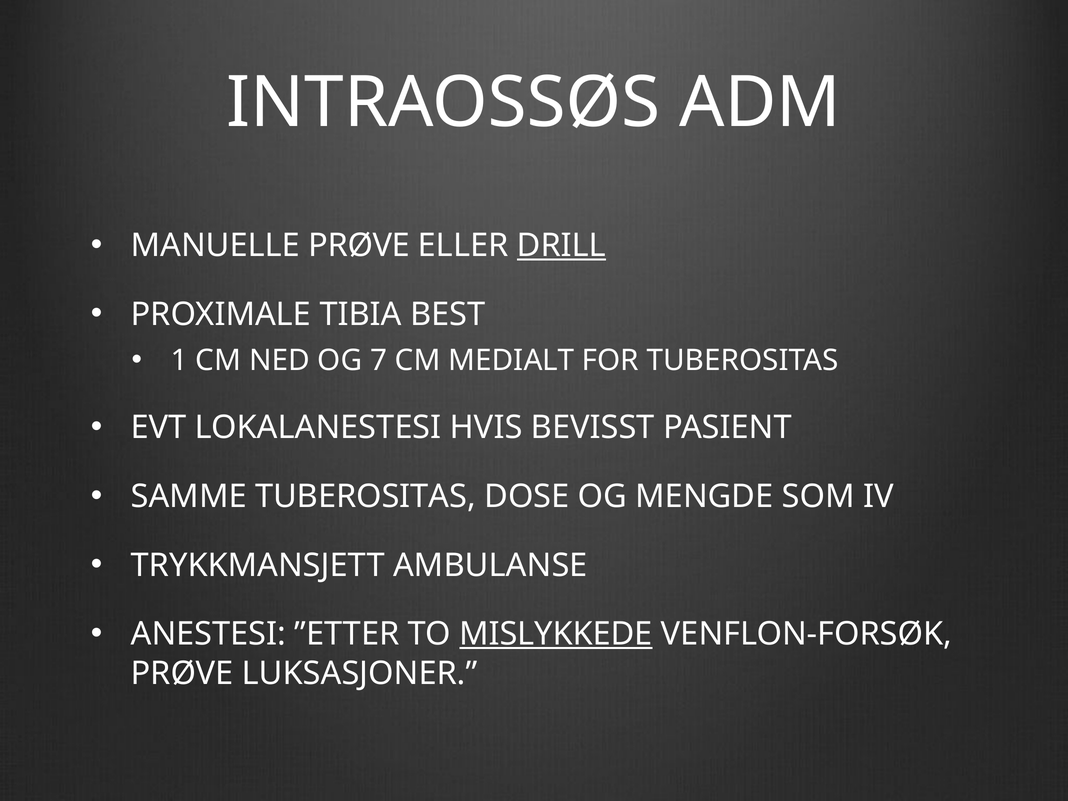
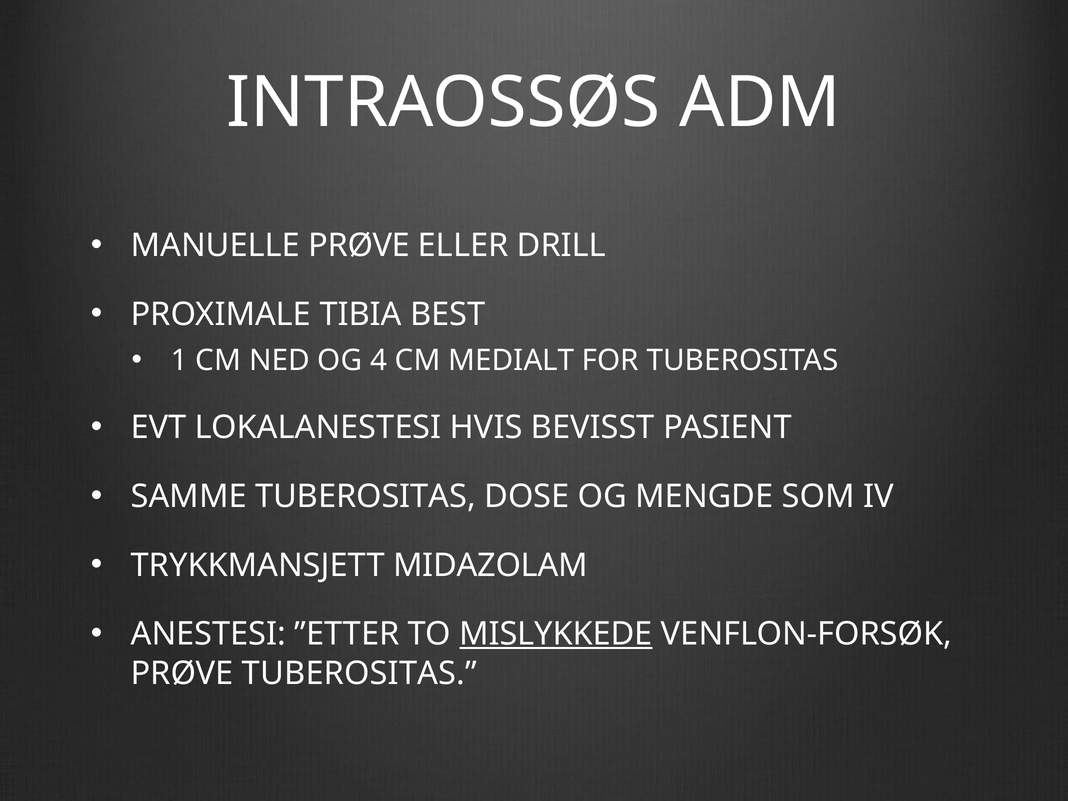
DRILL underline: present -> none (561, 246)
7: 7 -> 4 (379, 360)
AMBULANSE: AMBULANSE -> MIDAZOLAM (490, 565)
PRØVE LUKSASJONER: LUKSASJONER -> TUBEROSITAS (359, 673)
